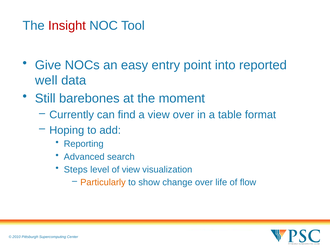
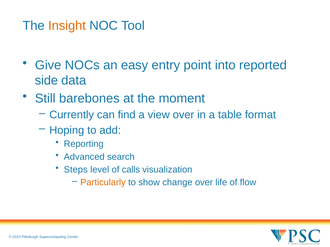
Insight colour: red -> orange (67, 26)
well: well -> side (46, 81)
of view: view -> calls (131, 170)
